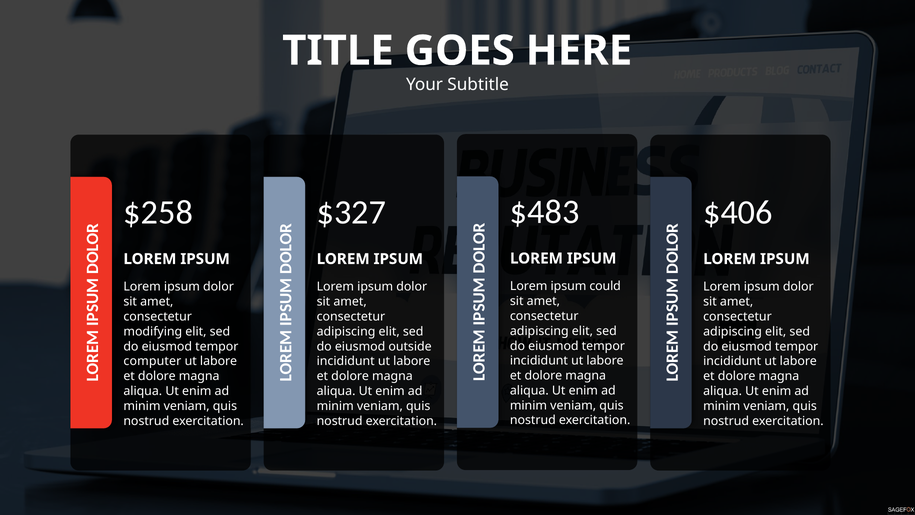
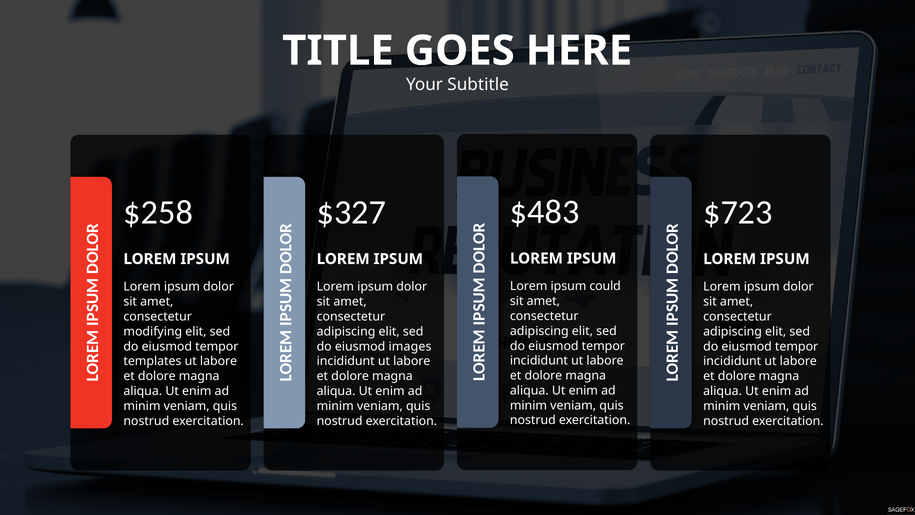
$406: $406 -> $723 (738, 212)
outside: outside -> images (410, 346)
computer: computer -> templates (152, 361)
